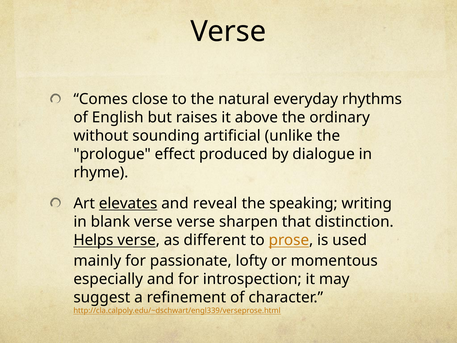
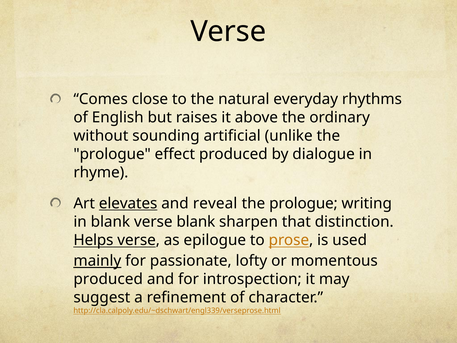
speaking: speaking -> prologue (303, 203)
verse verse: verse -> blank (196, 222)
different: different -> epilogue (215, 240)
mainly underline: none -> present (97, 261)
especially: especially -> produced (108, 279)
